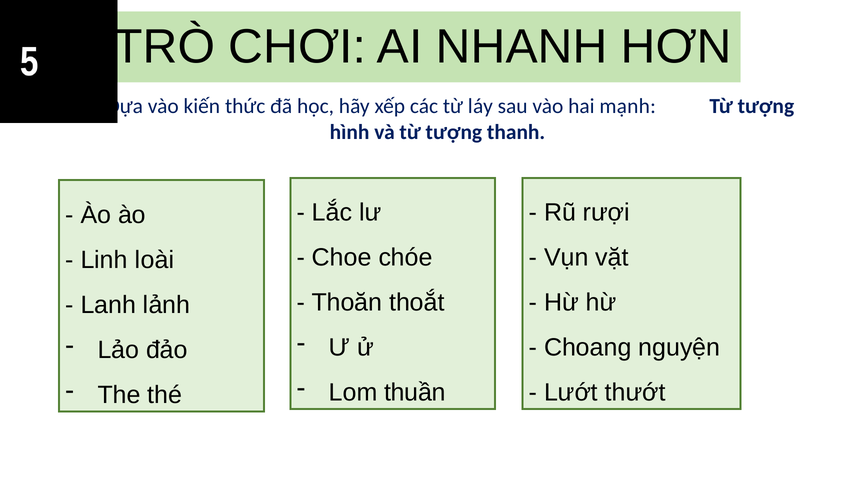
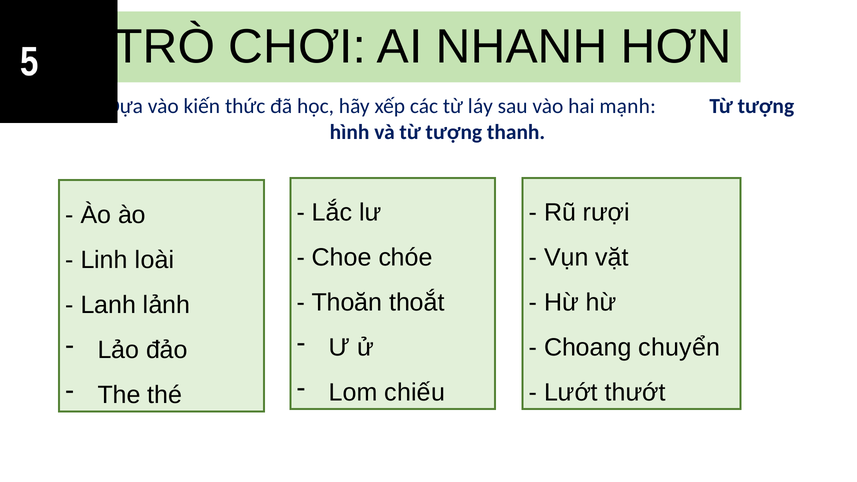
nguyện: nguyện -> chuyển (679, 348)
thuần: thuần -> chiếu (415, 393)
